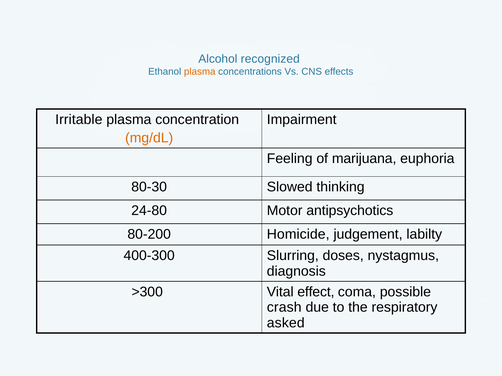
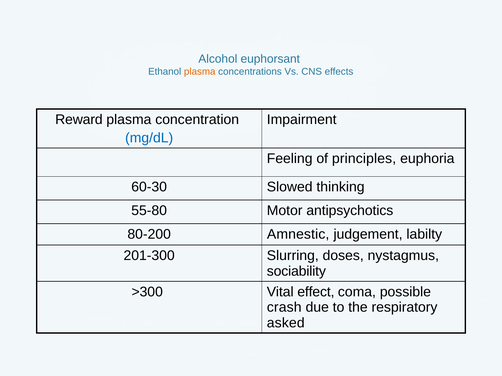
recognized: recognized -> euphorsant (270, 59)
Irritable: Irritable -> Reward (79, 120)
mg/dL colour: orange -> blue (149, 138)
marijuana: marijuana -> principles (364, 159)
80-30: 80-30 -> 60-30 (149, 187)
24-80: 24-80 -> 55-80 (149, 211)
Homicide: Homicide -> Amnestic (298, 235)
400-300: 400-300 -> 201-300 (149, 256)
diagnosis: diagnosis -> sociability (296, 272)
